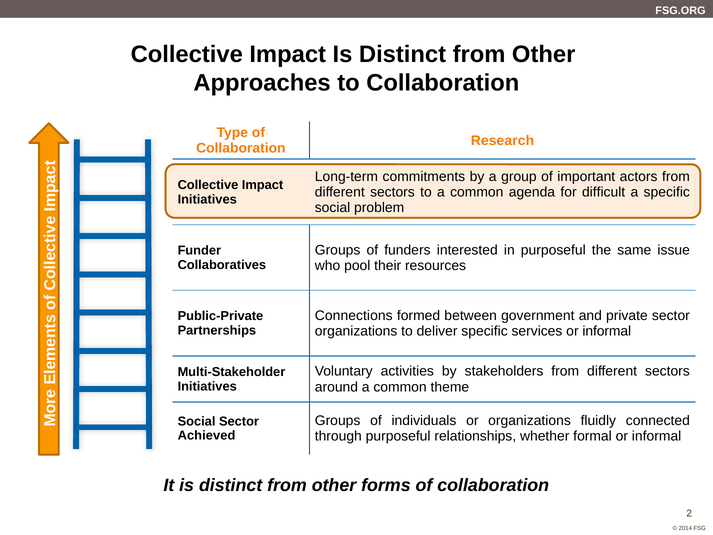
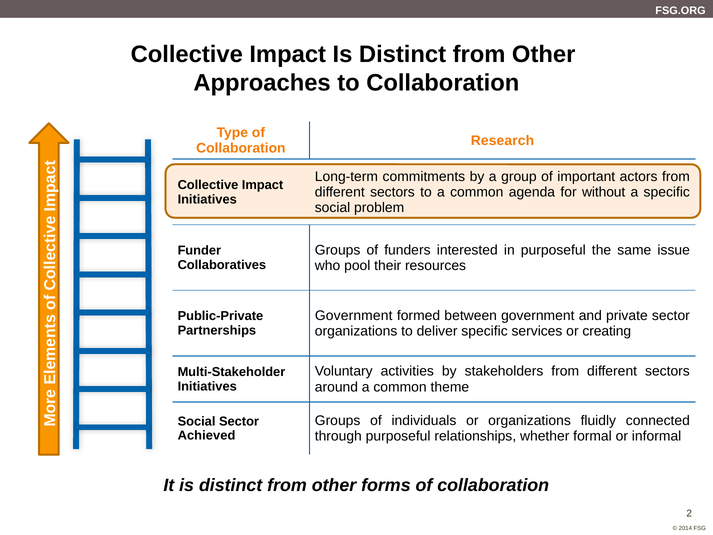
difficult: difficult -> without (604, 192)
Connections: Connections -> Government (354, 315)
services or informal: informal -> creating (607, 331)
